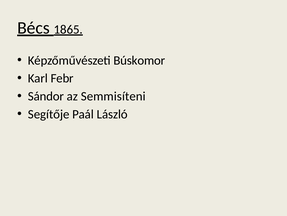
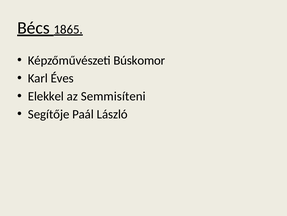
Febr: Febr -> Éves (62, 78)
Sándor: Sándor -> Elekkel (46, 96)
